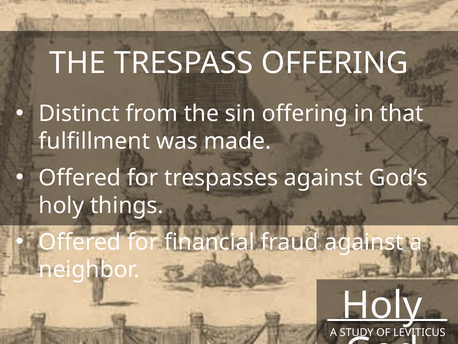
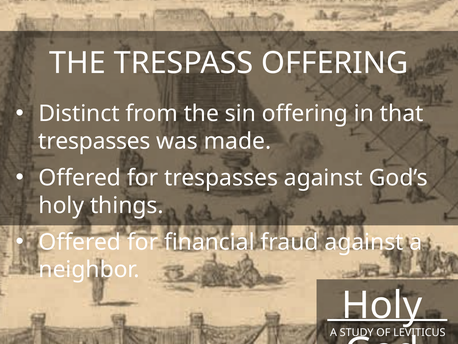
fulfillment: fulfillment -> trespasses (94, 141)
